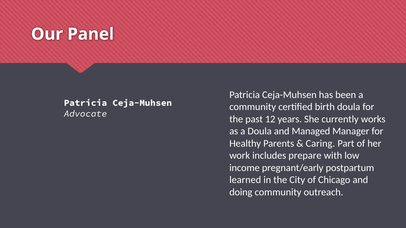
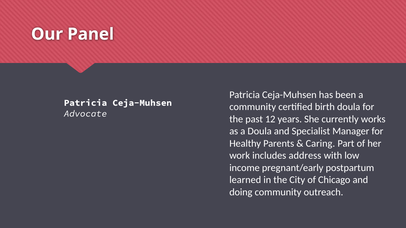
Managed: Managed -> Specialist (311, 131)
prepare: prepare -> address (305, 156)
